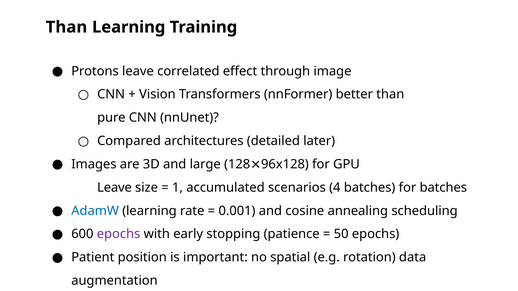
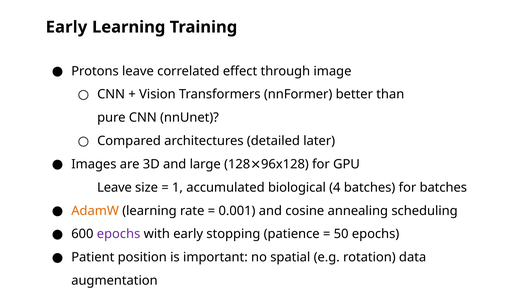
Than: Than -> Early (66, 27)
scenarios: scenarios -> biological (297, 188)
AdamW colour: blue -> orange (95, 211)
